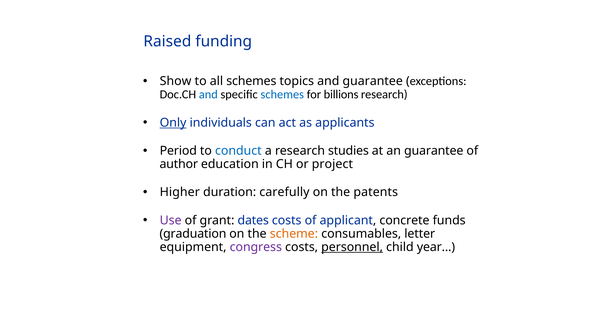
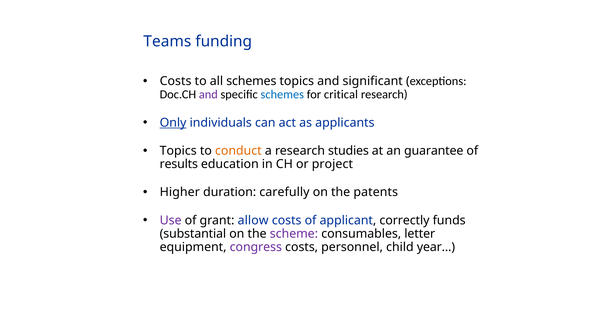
Raised: Raised -> Teams (167, 41)
Show: Show -> Costs (176, 81)
and guarantee: guarantee -> significant (373, 81)
and colour: blue -> purple (208, 94)
billions: billions -> critical (341, 94)
Period: Period -> Topics (178, 151)
conduct colour: blue -> orange (238, 151)
author: author -> results (179, 164)
dates: dates -> allow (253, 220)
concrete: concrete -> correctly (404, 220)
graduation: graduation -> substantial (193, 233)
scheme colour: orange -> purple (294, 233)
personnel underline: present -> none (352, 247)
